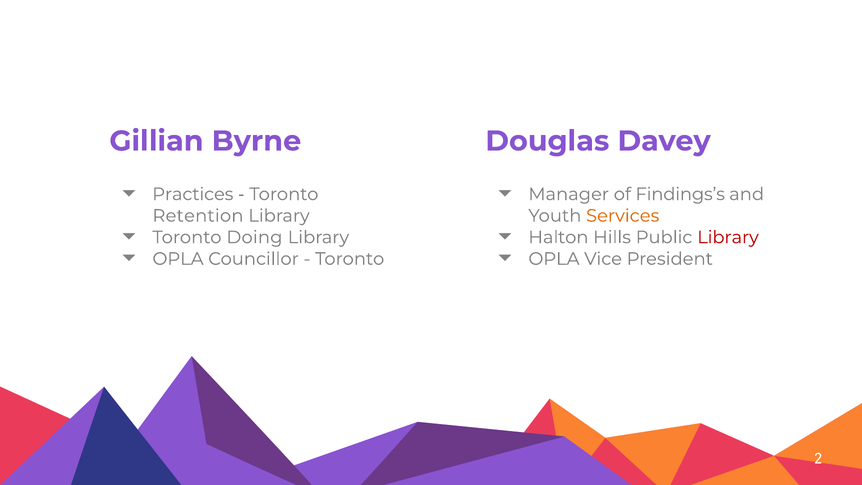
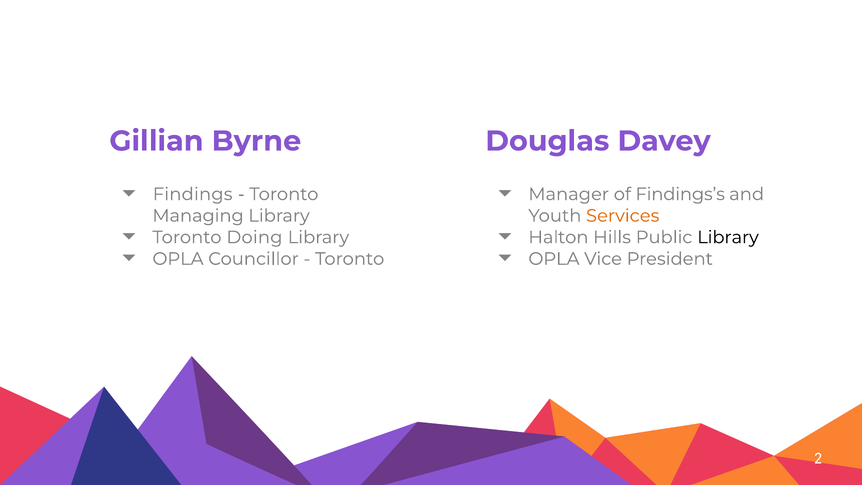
Practices: Practices -> Findings (193, 194)
Retention: Retention -> Managing (198, 216)
Library colour: red -> black (728, 237)
